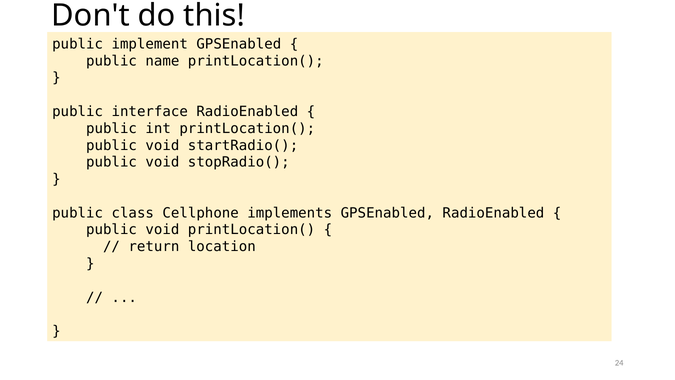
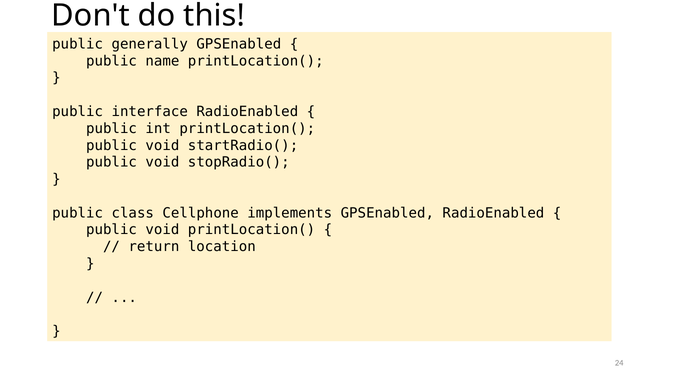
implement: implement -> generally (150, 44)
